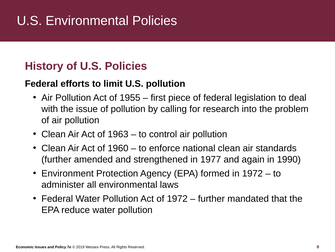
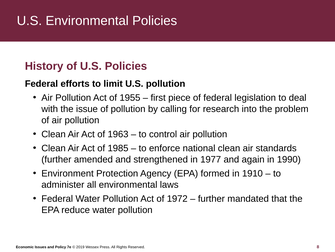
1960: 1960 -> 1985 (118, 148)
in 1972: 1972 -> 1910 (252, 173)
